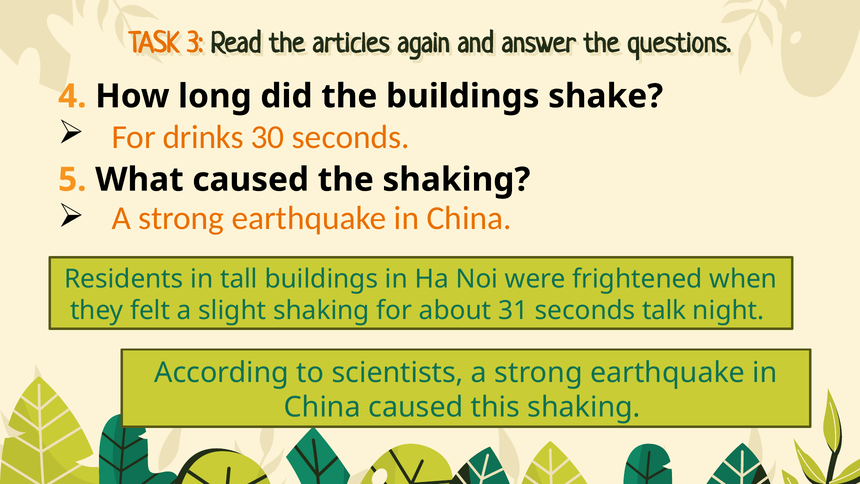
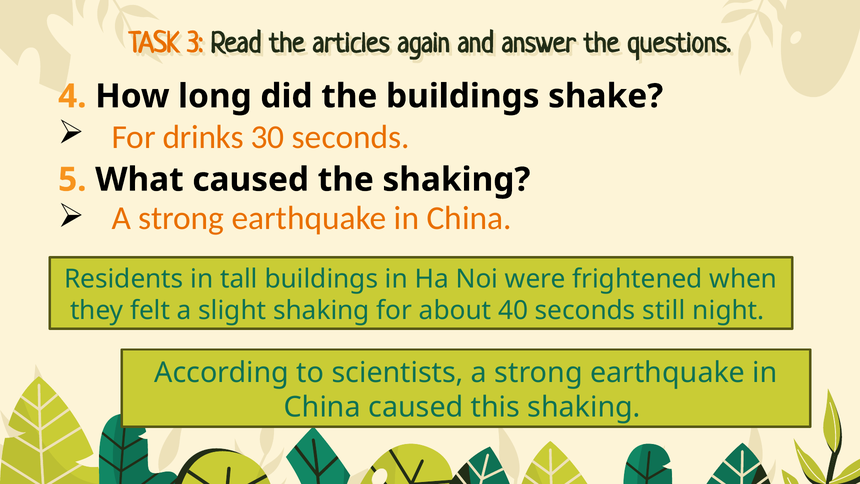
31: 31 -> 40 (513, 311)
talk: talk -> still (664, 311)
